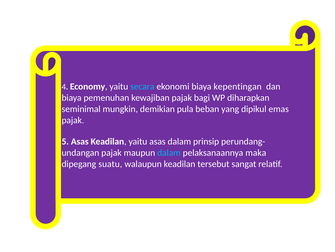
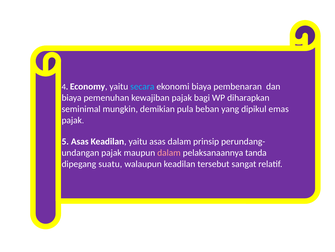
kepentingan: kepentingan -> pembenaran (238, 86)
dalam colour: light blue -> pink (169, 152)
maka: maka -> tanda (256, 152)
